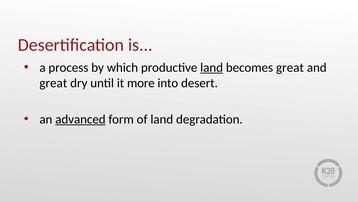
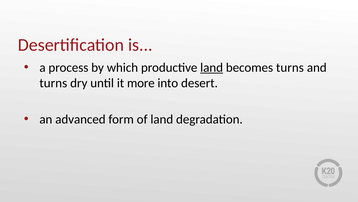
becomes great: great -> turns (290, 67)
great: great -> turns (53, 83)
advanced underline: present -> none (80, 119)
